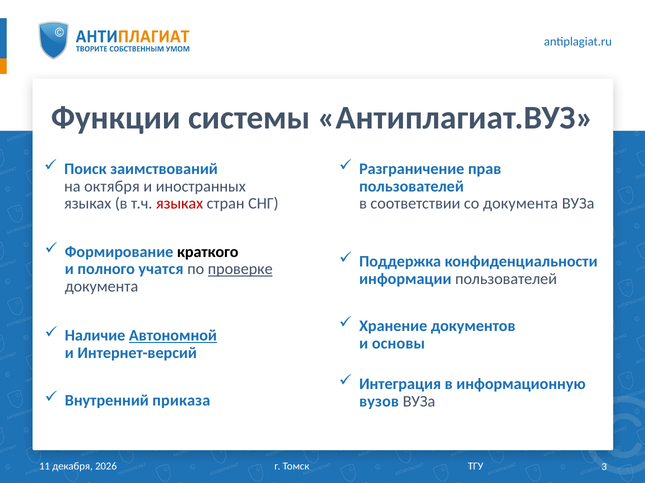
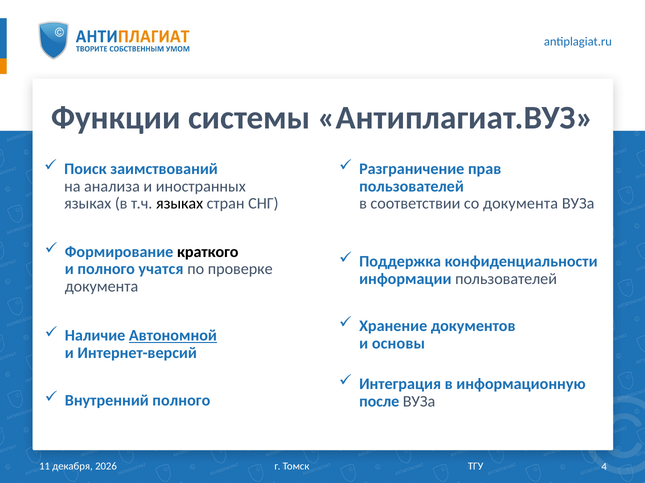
октября: октября -> анализа (112, 187)
языках colour: red -> black (180, 204)
проверке underline: present -> none (240, 270)
Внутренний приказа: приказа -> полного (181, 401)
вузов: вузов -> после (379, 402)
3: 3 -> 4 (604, 467)
